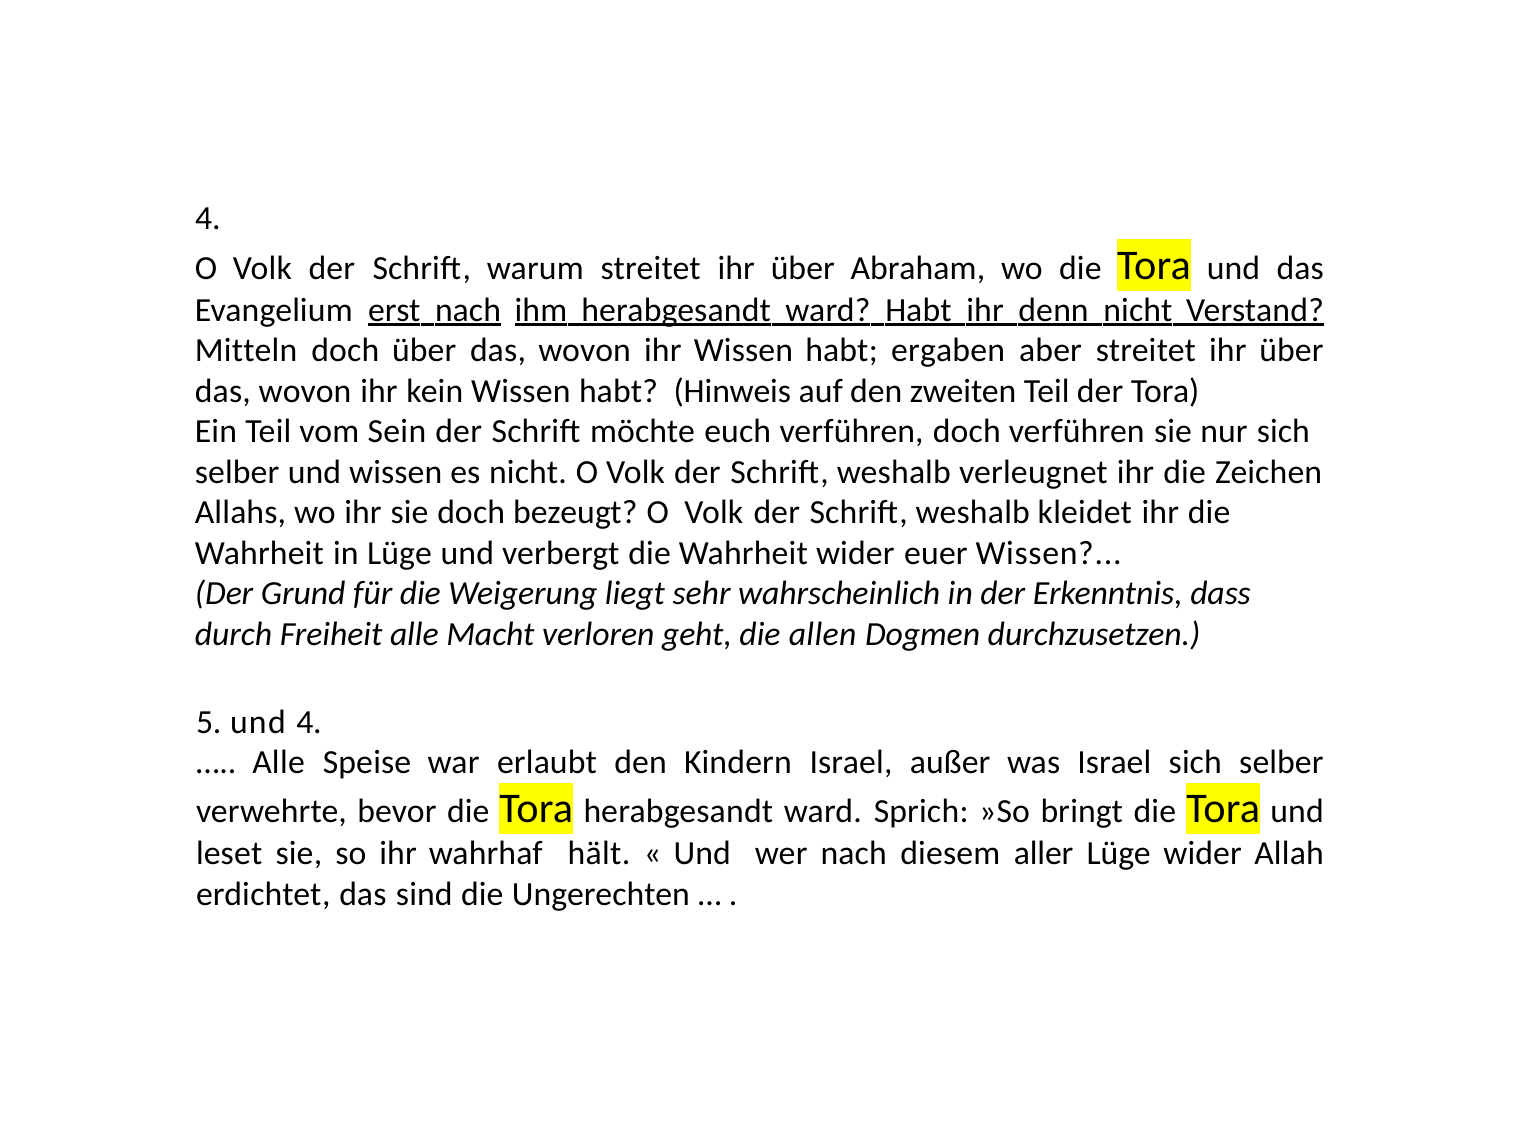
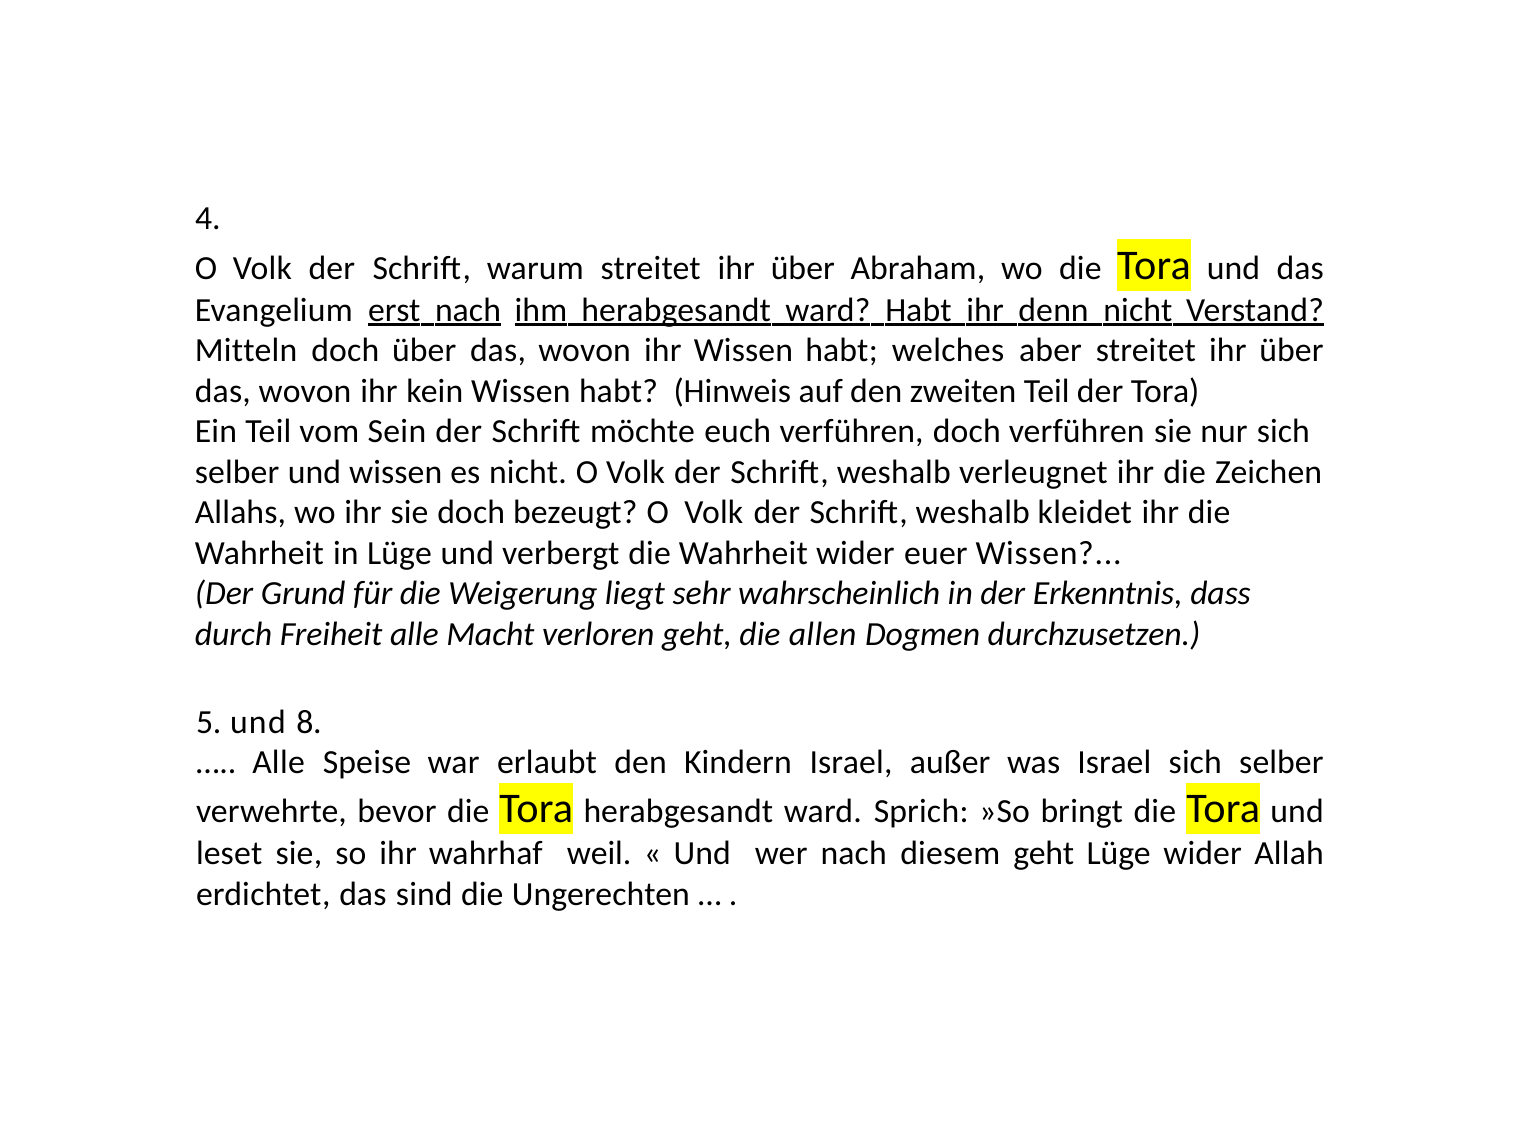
ergaben: ergaben -> welches (948, 351)
und 4: 4 -> 8 (309, 722)
hält: hält -> weil (599, 854)
diesem aller: aller -> geht (1044, 854)
